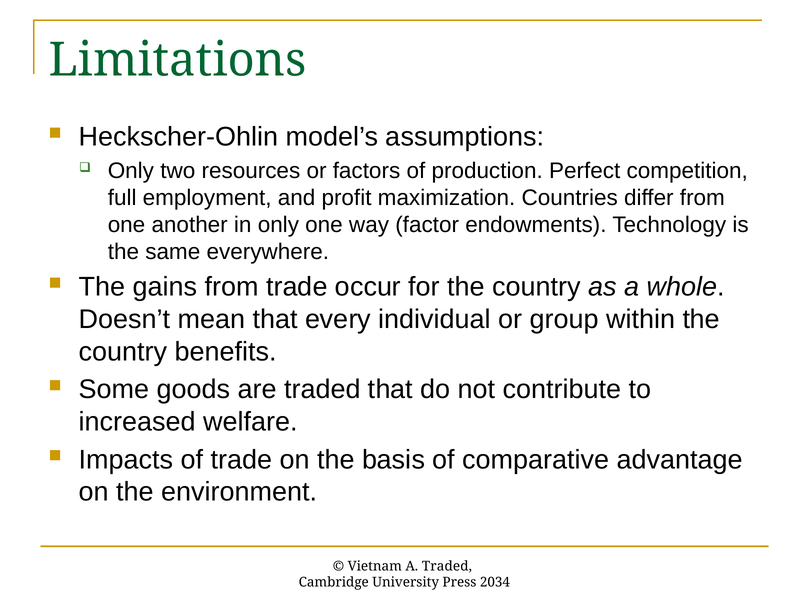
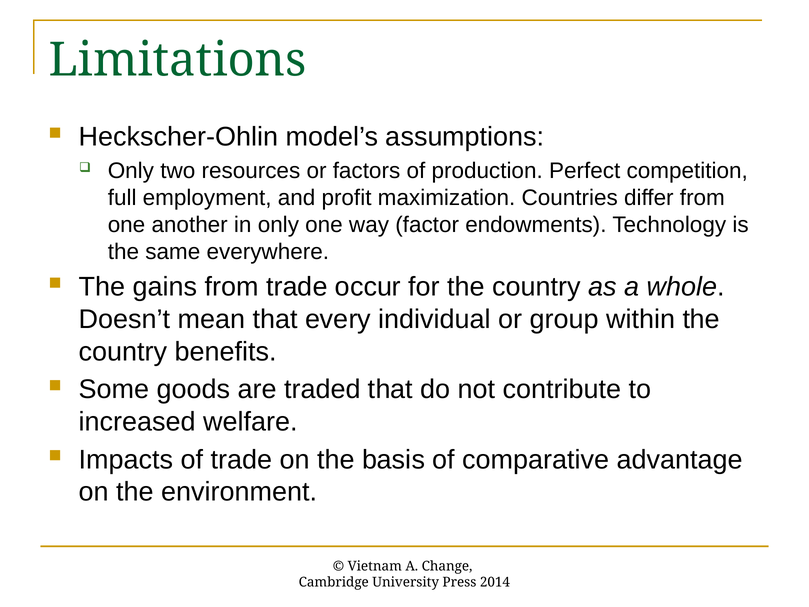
A Traded: Traded -> Change (447, 566)
2034: 2034 -> 2014 (495, 582)
